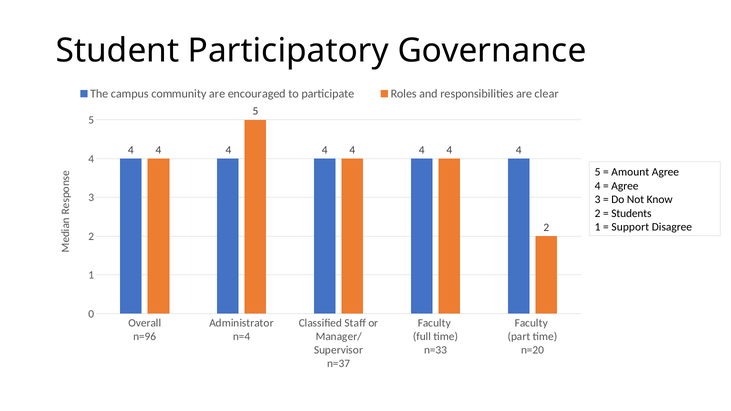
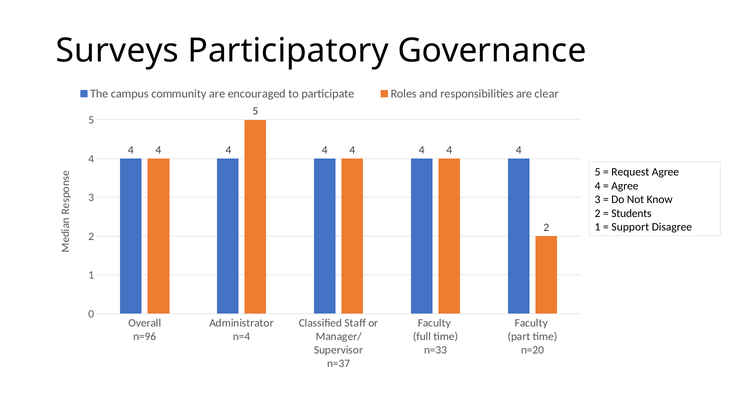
Student: Student -> Surveys (117, 51)
Amount: Amount -> Request (630, 172)
